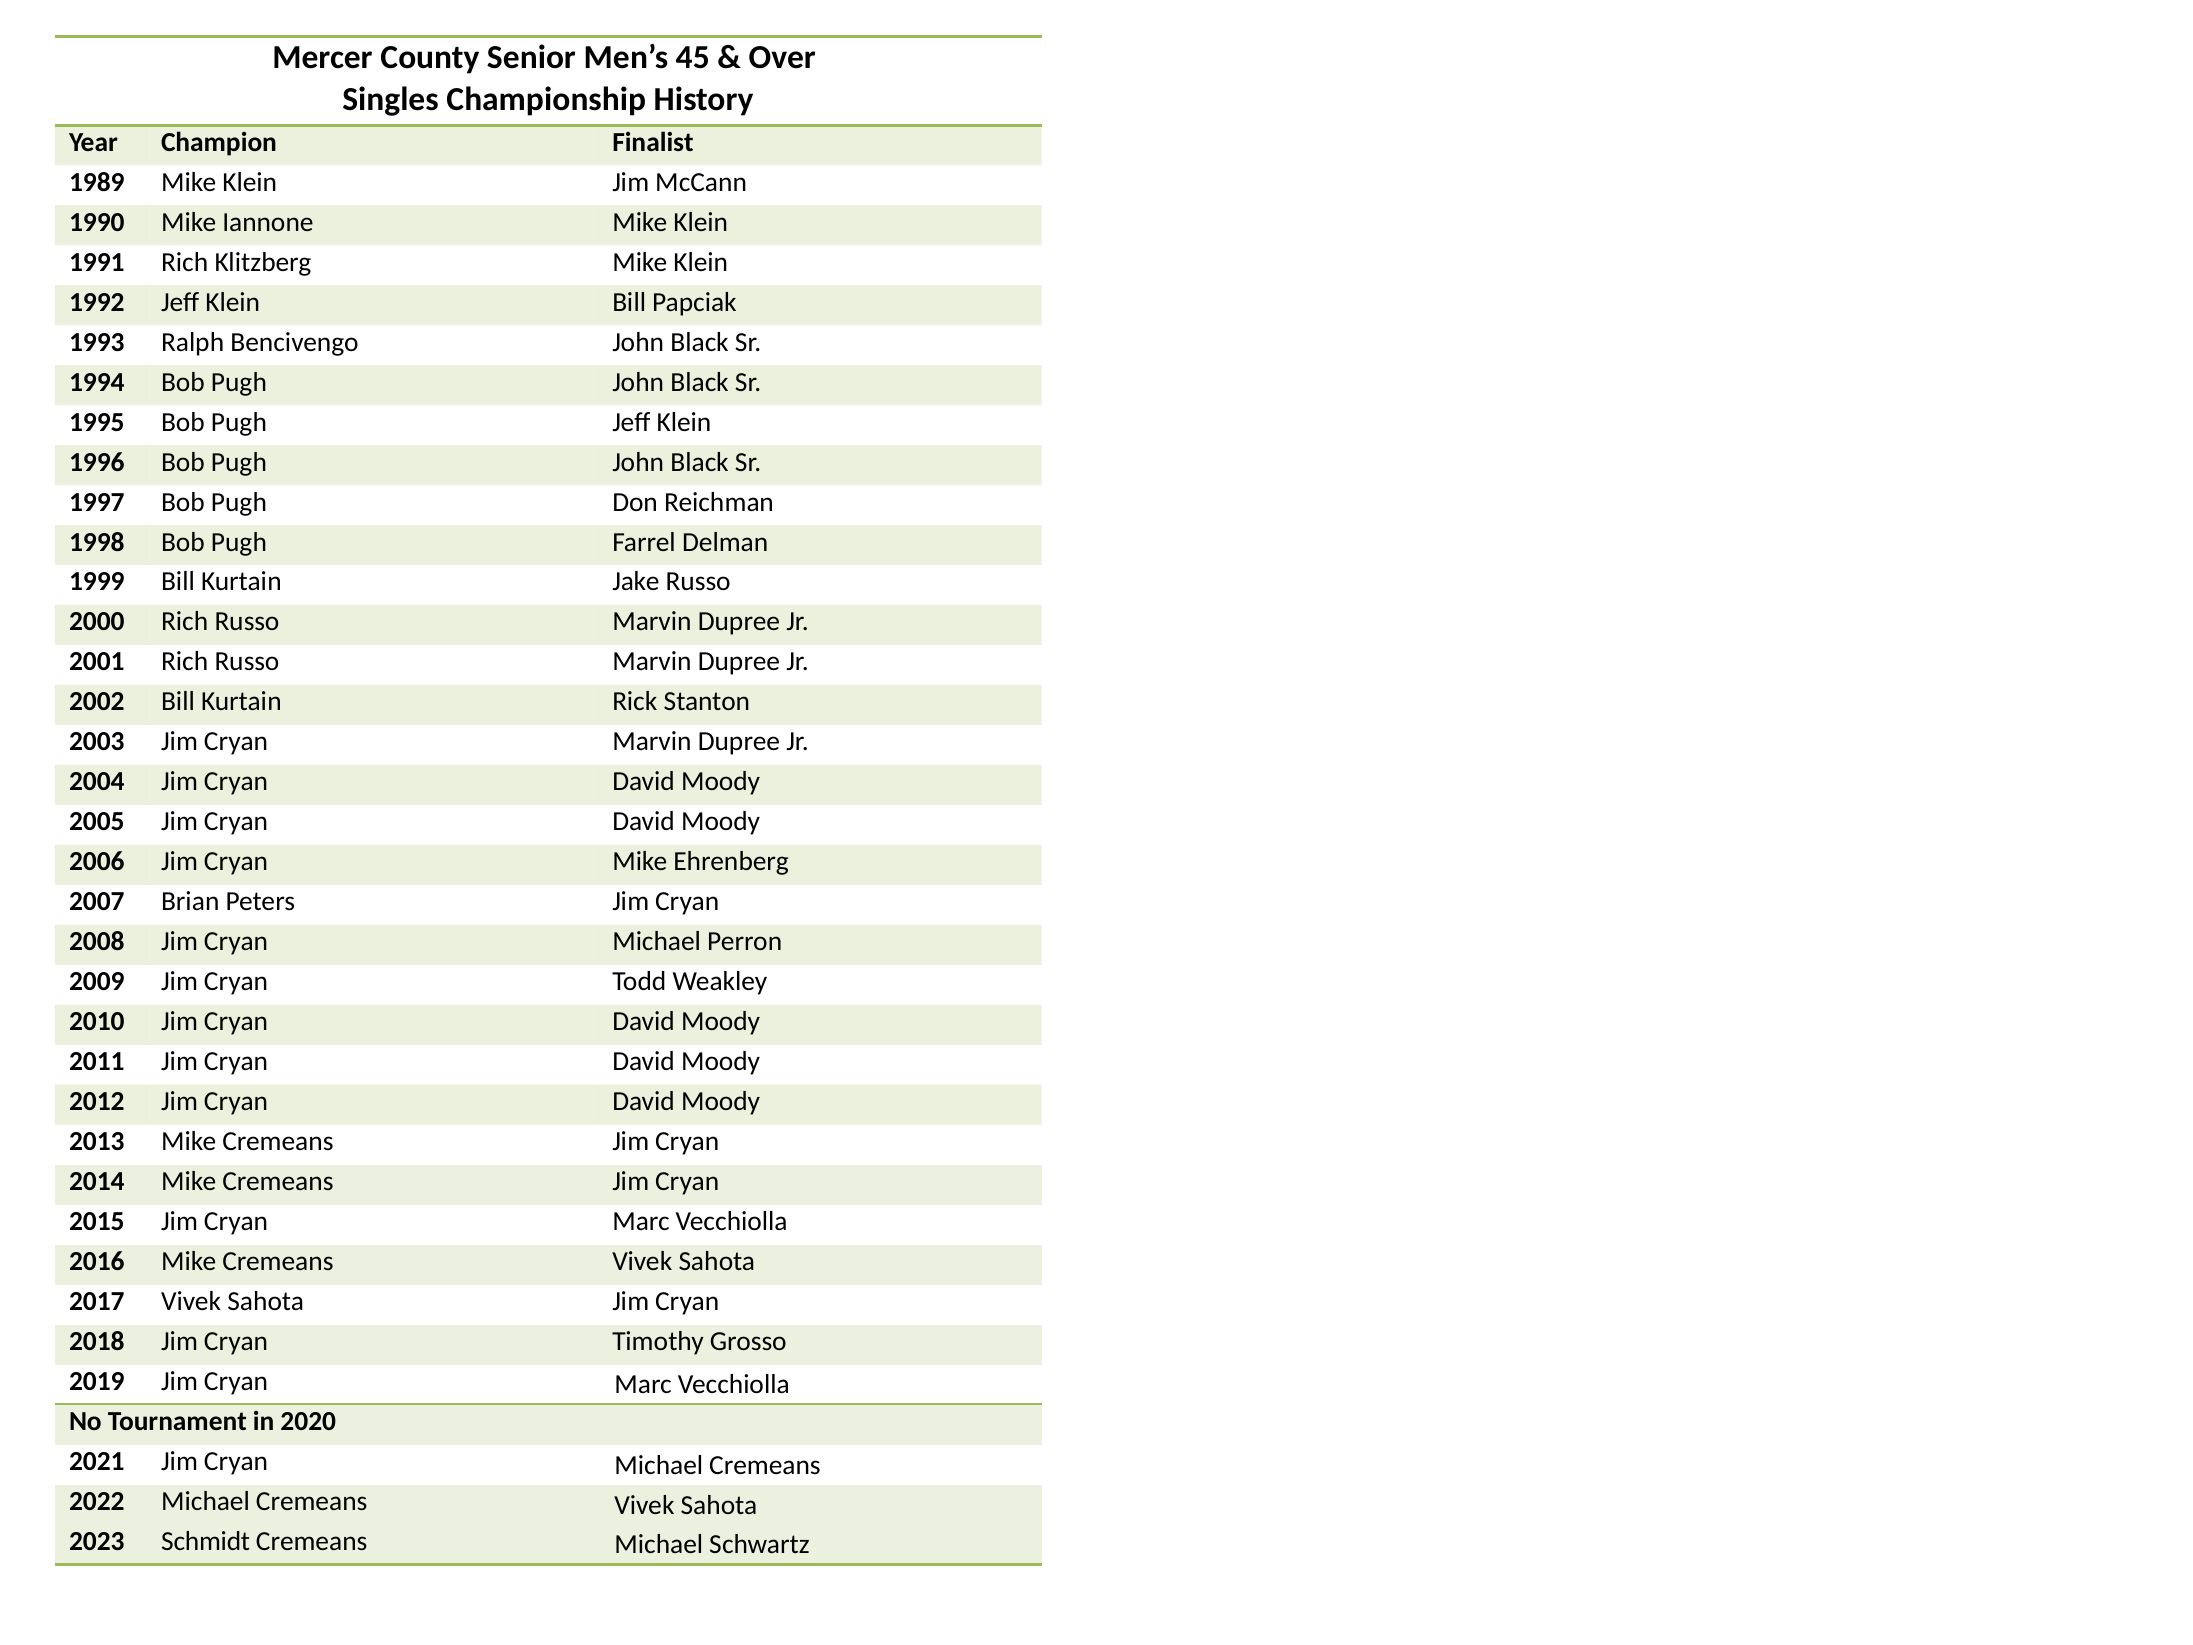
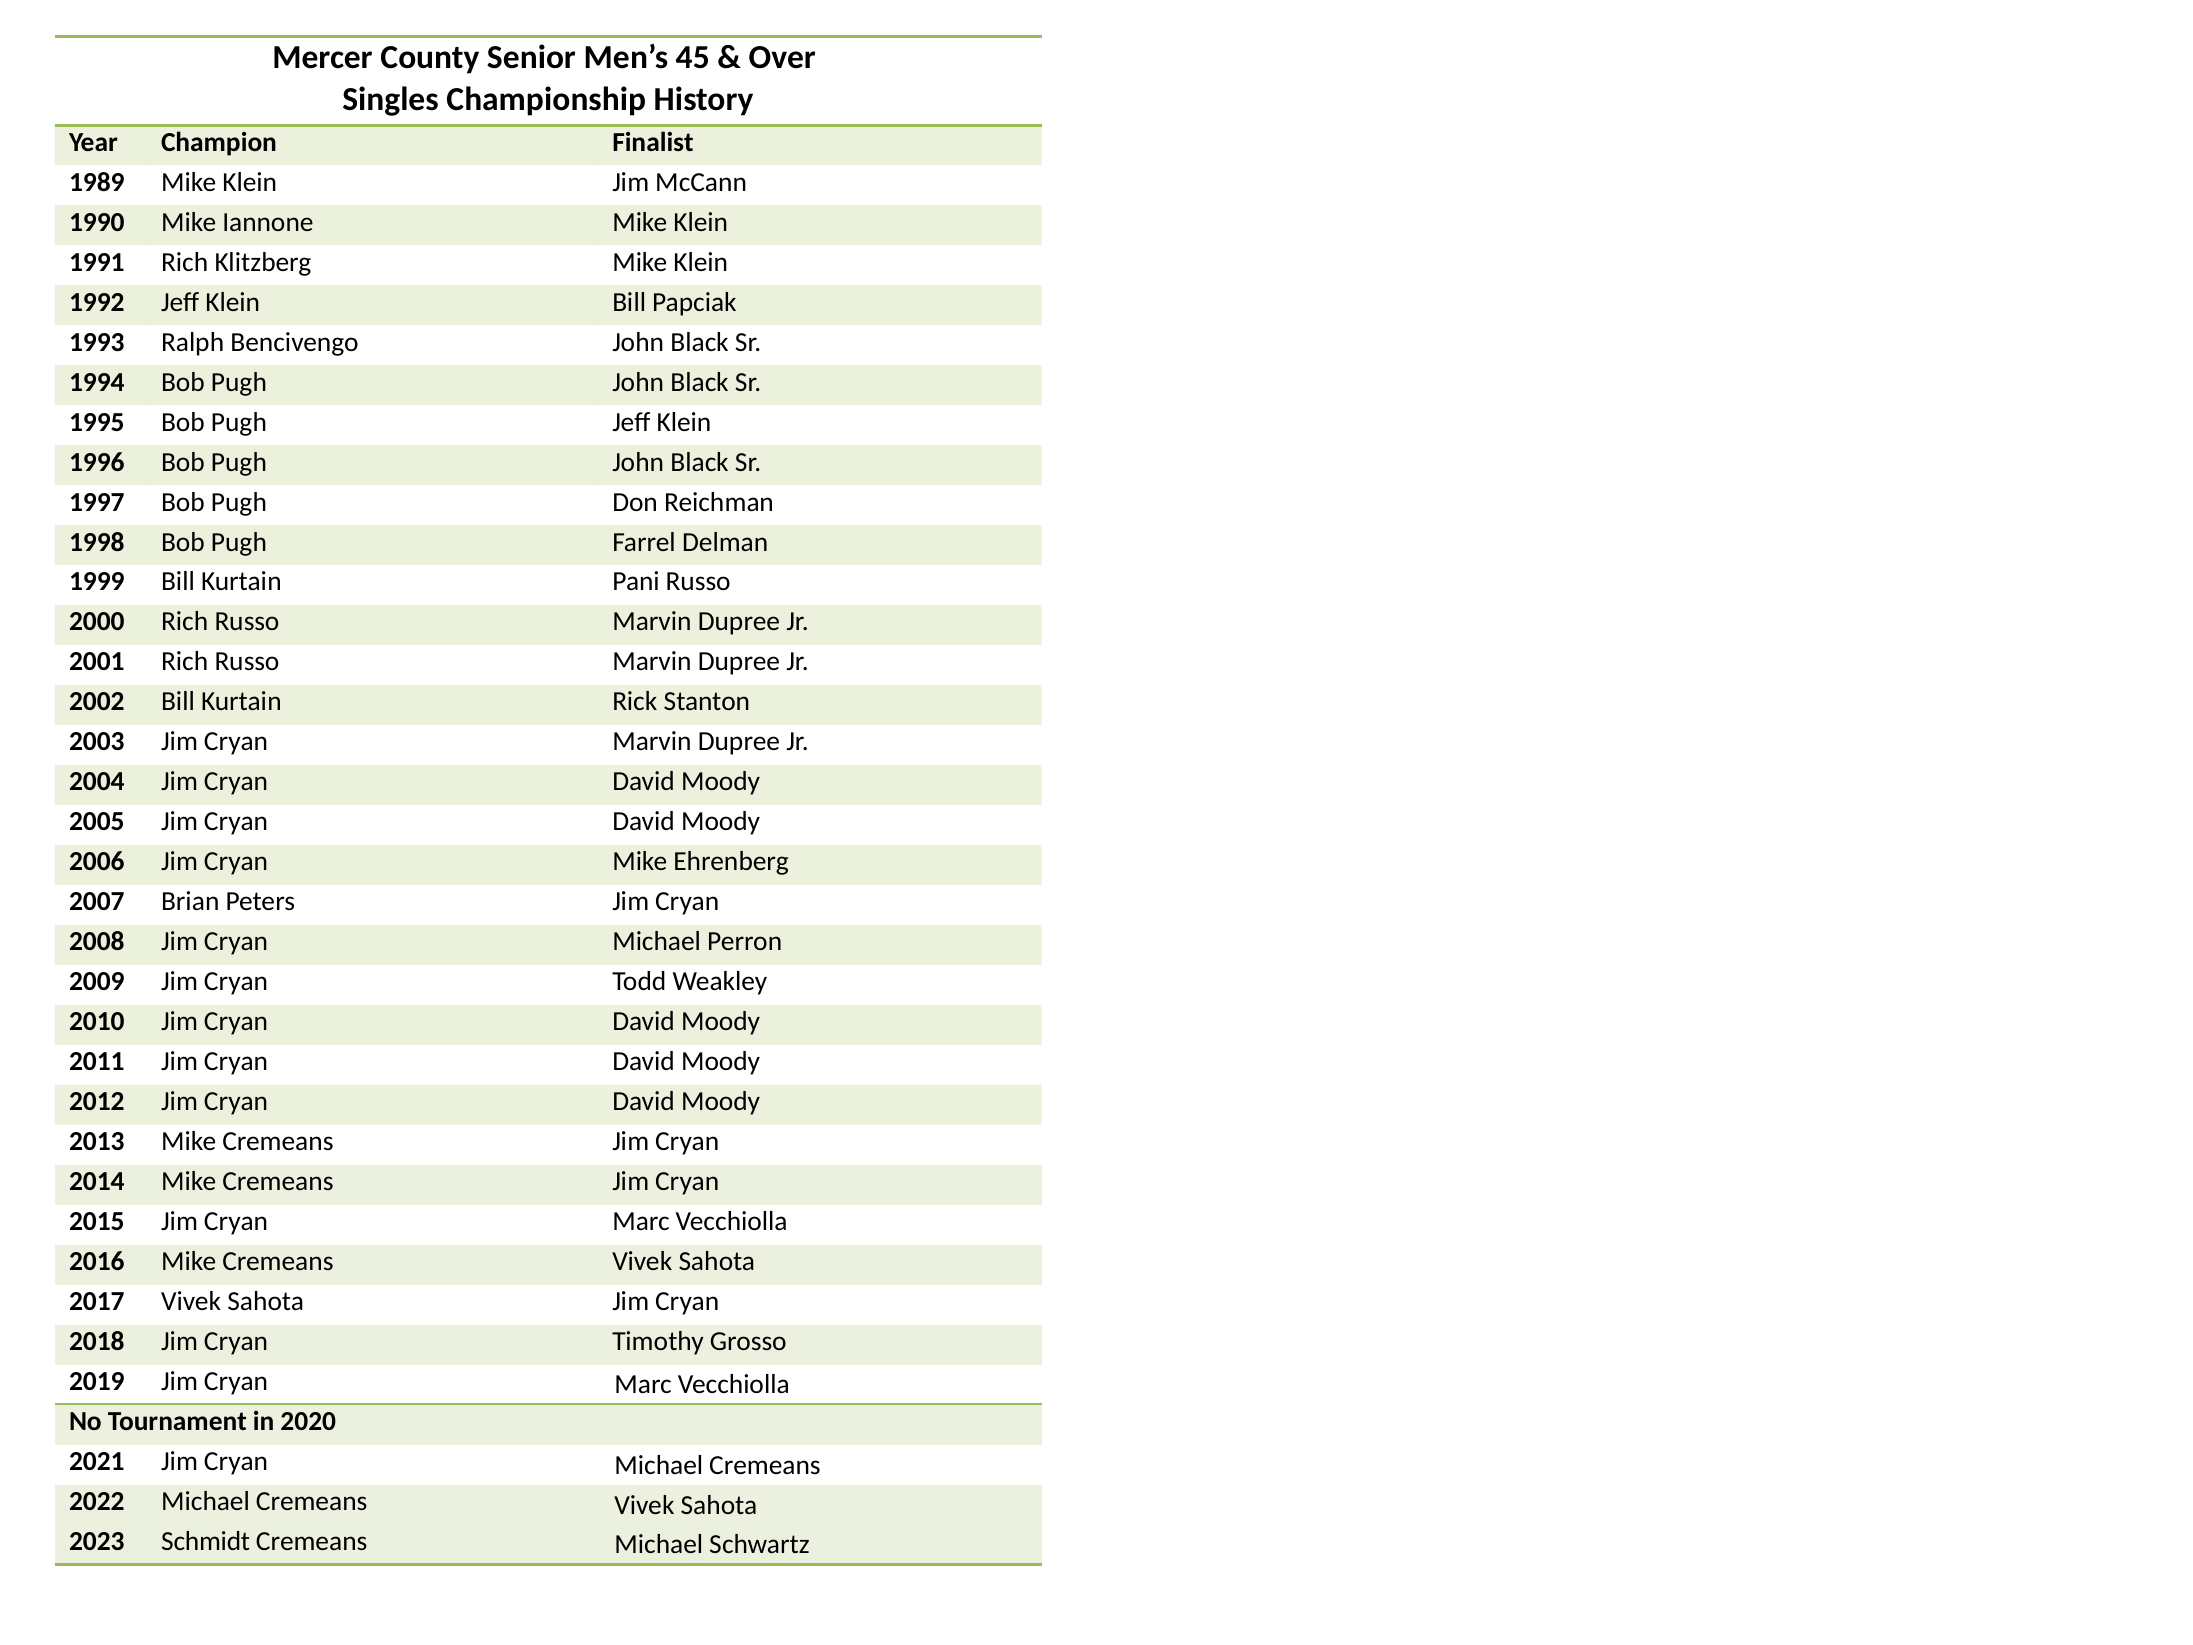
Jake: Jake -> Pani (636, 582)
